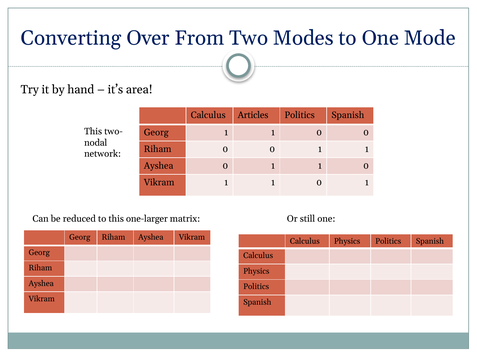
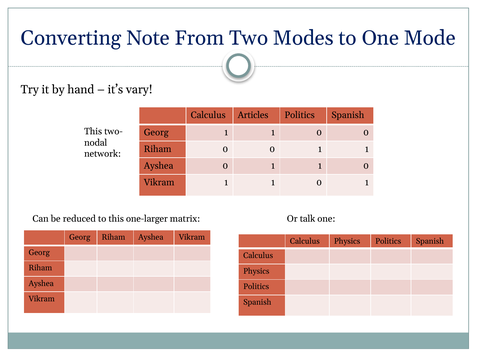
Over: Over -> Note (148, 38)
area: area -> vary (139, 90)
still: still -> talk (308, 219)
